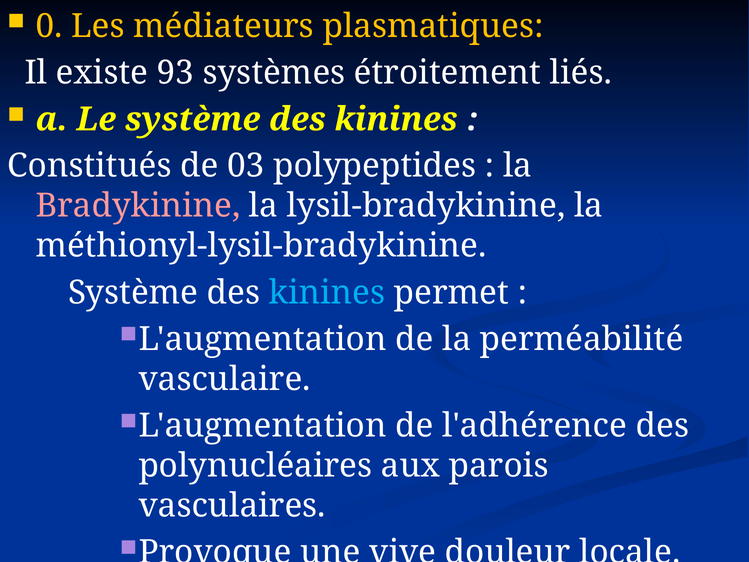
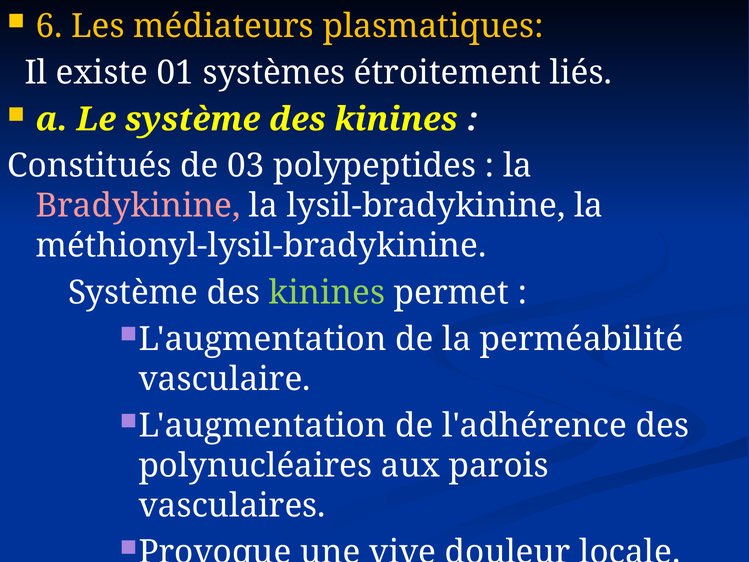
0: 0 -> 6 (49, 26)
93: 93 -> 01 (175, 73)
kinines colour: light blue -> light green (327, 292)
